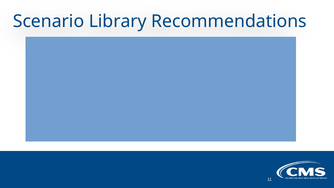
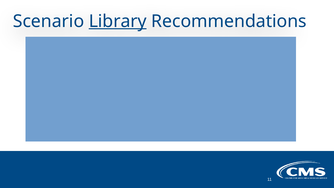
Library underline: none -> present (118, 21)
